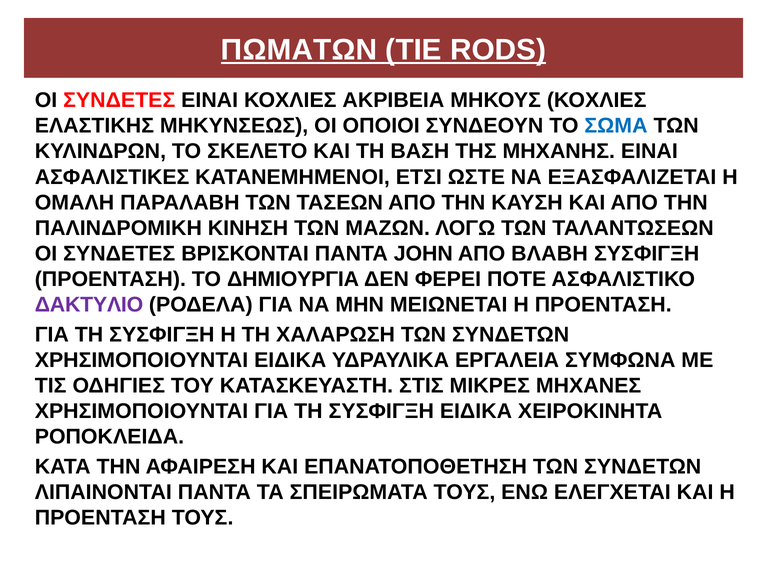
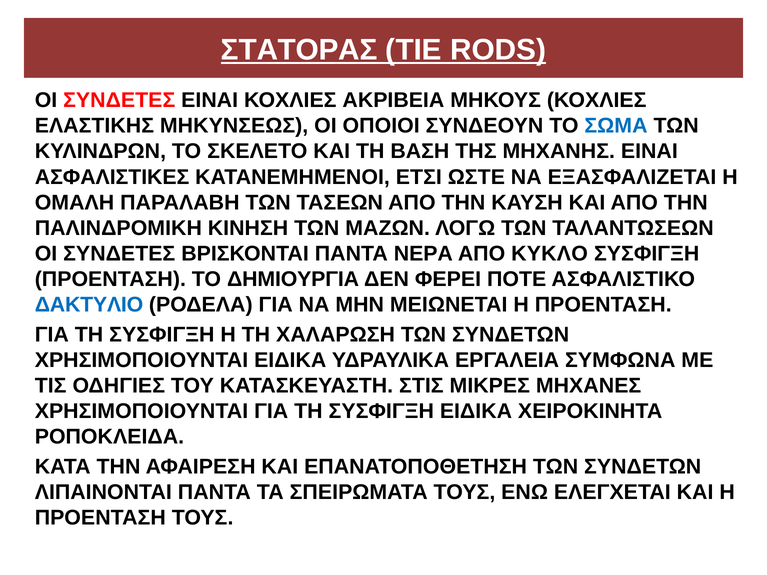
ΠΩΜΑΤΩΝ: ΠΩΜΑΤΩΝ -> ΣΤΑΤΟΡΑΣ (299, 50)
JOHN: JOHN -> ΝΕΡΑ (423, 254)
ΒΛΑΒΗ: ΒΛΑΒΗ -> ΚΥΚΛΟ (550, 254)
ΔΑΚΤΥΛΙΟ colour: purple -> blue (89, 305)
